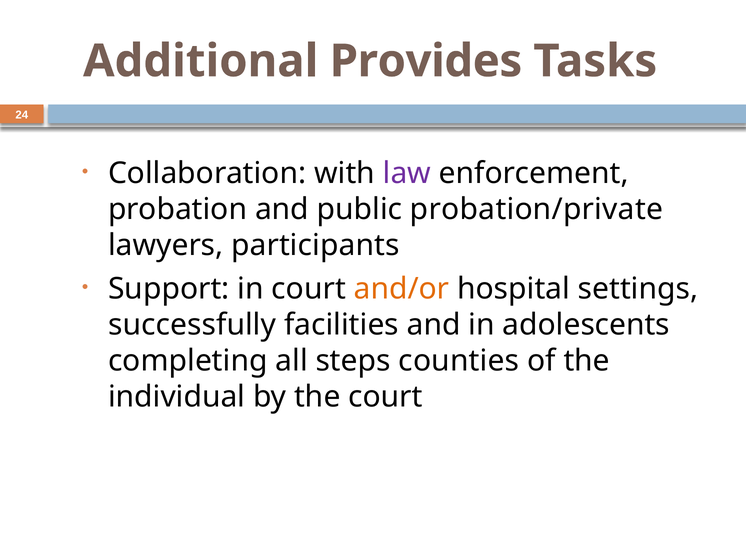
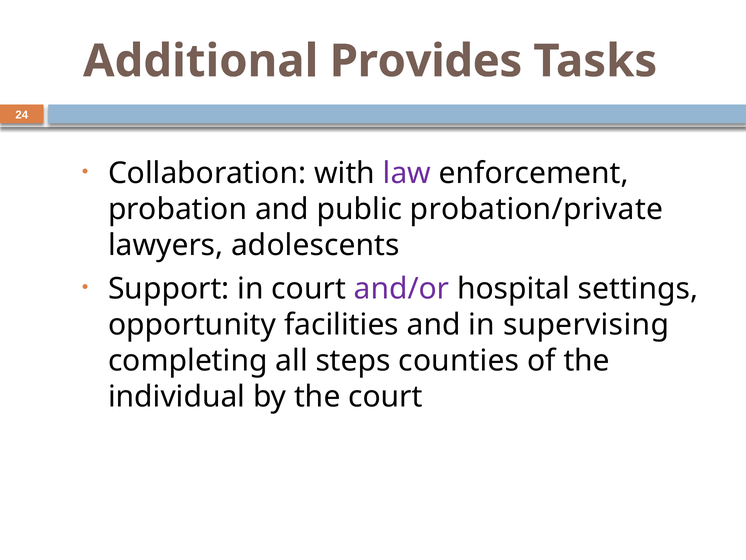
participants: participants -> adolescents (315, 245)
and/or colour: orange -> purple (402, 288)
successfully: successfully -> opportunity (192, 325)
adolescents: adolescents -> supervising (586, 325)
